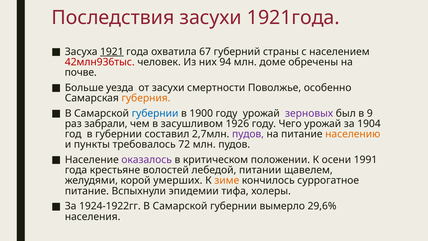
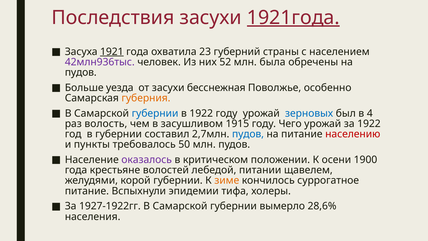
1921года underline: none -> present (293, 18)
67: 67 -> 23 (205, 52)
42млн936тыс colour: red -> purple (100, 62)
94: 94 -> 52 (225, 62)
доме: доме -> была (273, 62)
почве: почве -> пудов (81, 72)
смертности: смертности -> бесснежная (216, 88)
в 1900: 1900 -> 1922 (201, 113)
зерновых colour: purple -> blue (309, 113)
9: 9 -> 4 (370, 113)
забрали: забрали -> волость (106, 124)
1926: 1926 -> 1915 (237, 124)
за 1904: 1904 -> 1922 (369, 124)
пудов colour: purple -> blue (248, 134)
населению colour: orange -> red (353, 134)
72: 72 -> 50 (184, 144)
1991: 1991 -> 1900 (366, 160)
корой умерших: умерших -> губернии (178, 180)
1924-1922гг: 1924-1922гг -> 1927-1922гг (110, 206)
29,6%: 29,6% -> 28,6% (322, 206)
